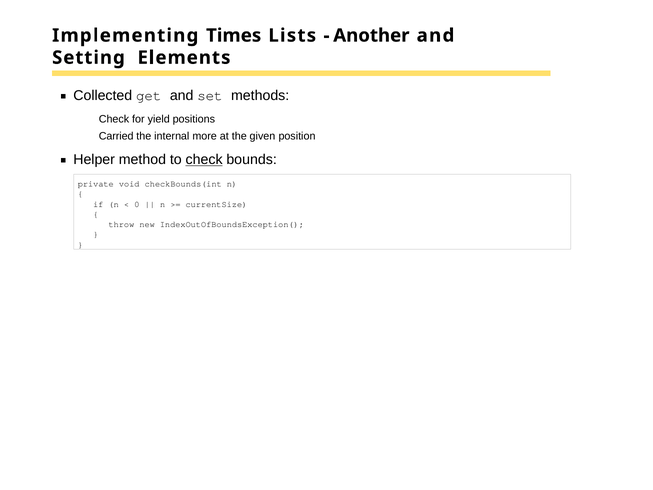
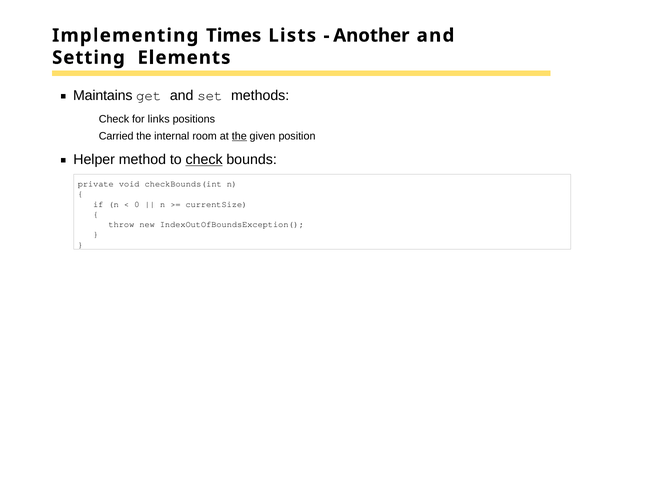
Collected: Collected -> Maintains (103, 96)
yield: yield -> links (159, 119)
more: more -> room (205, 136)
the underline: none -> present (239, 136)
